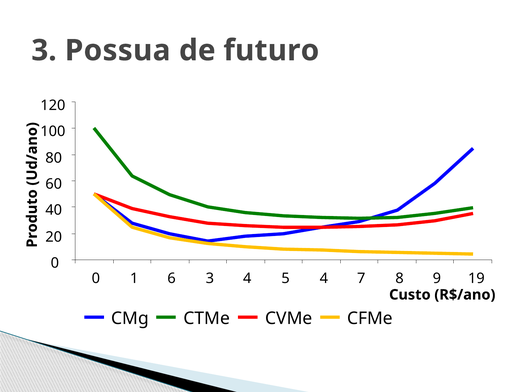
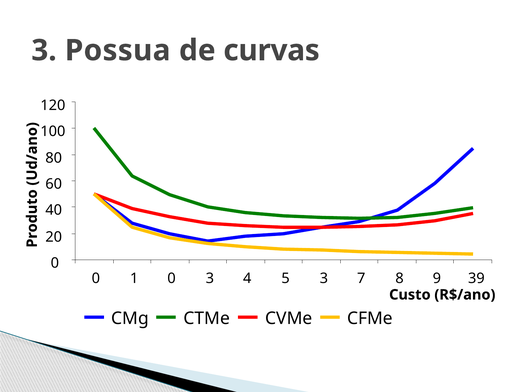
futuro: futuro -> curvas (272, 50)
1 6: 6 -> 0 (172, 279)
5 4: 4 -> 3 (324, 279)
19: 19 -> 39 (477, 279)
